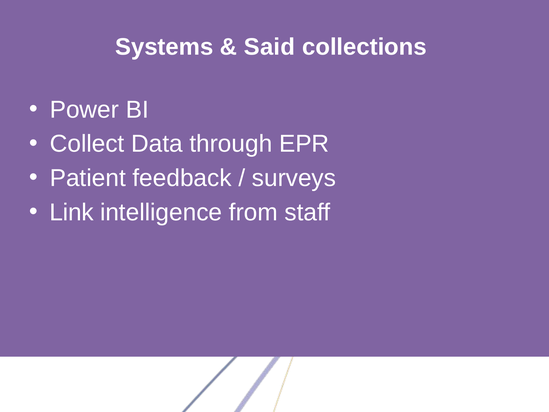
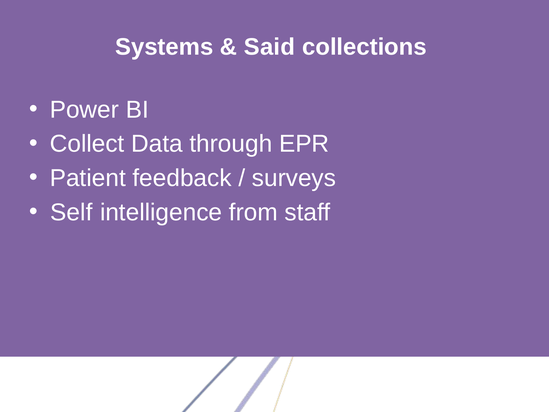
Link: Link -> Self (71, 212)
